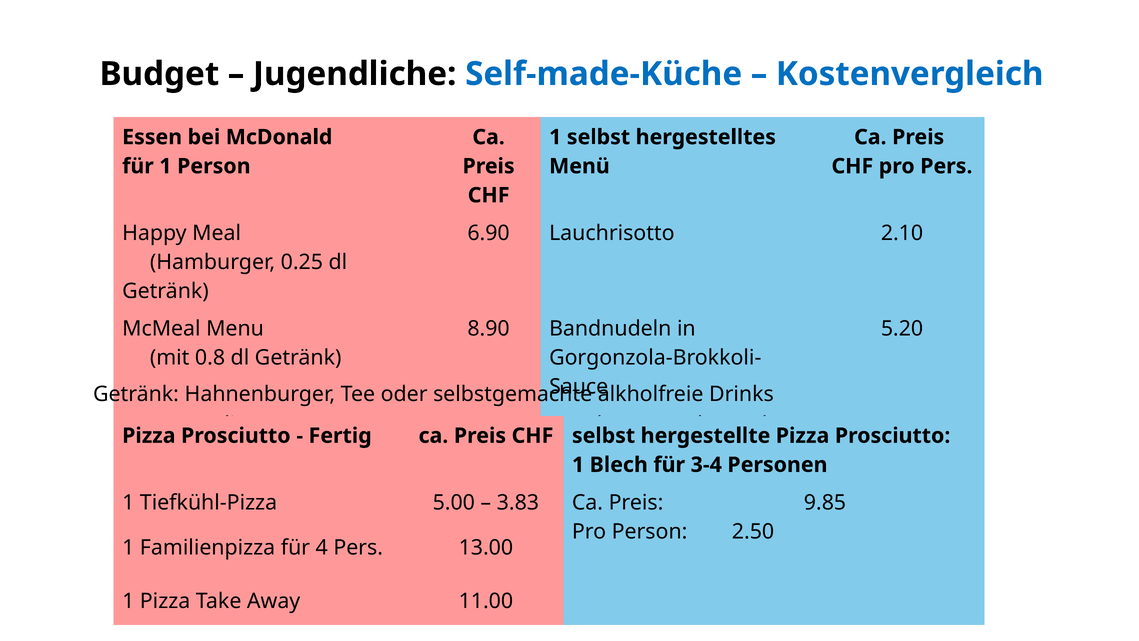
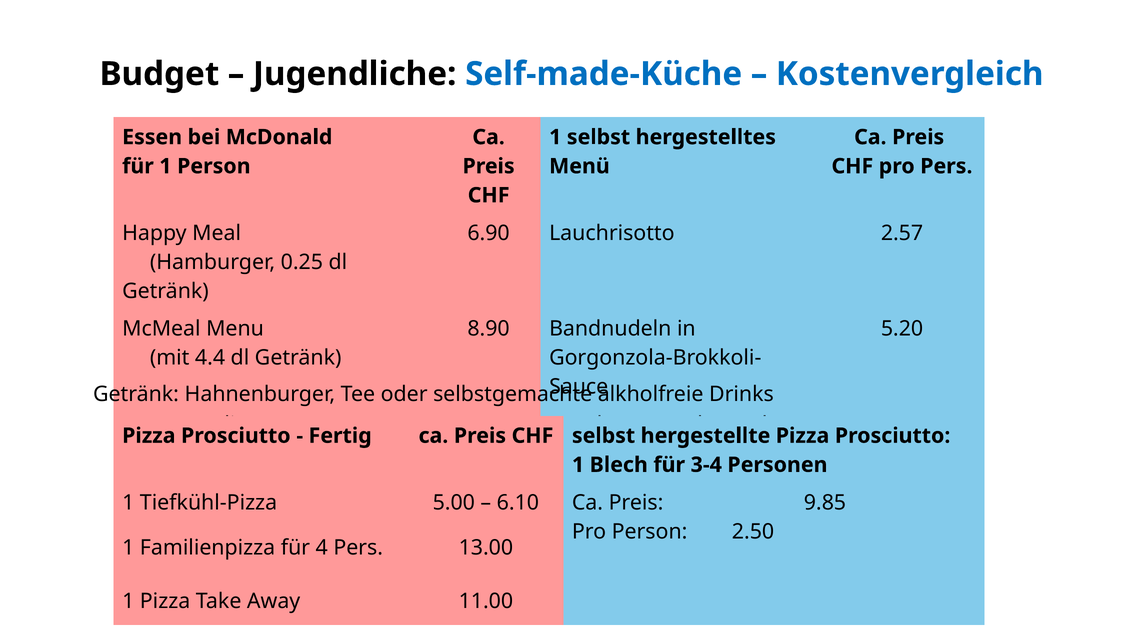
2.10: 2.10 -> 2.57 (902, 233)
0.8: 0.8 -> 4.4 (210, 358)
3.83: 3.83 -> 6.10 (518, 502)
